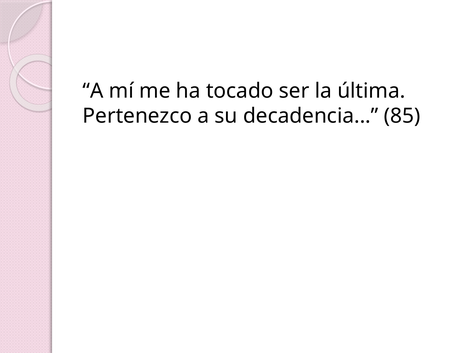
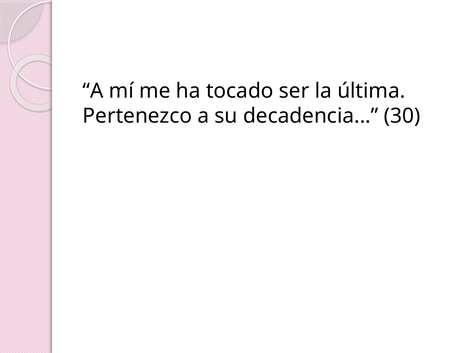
85: 85 -> 30 (402, 116)
